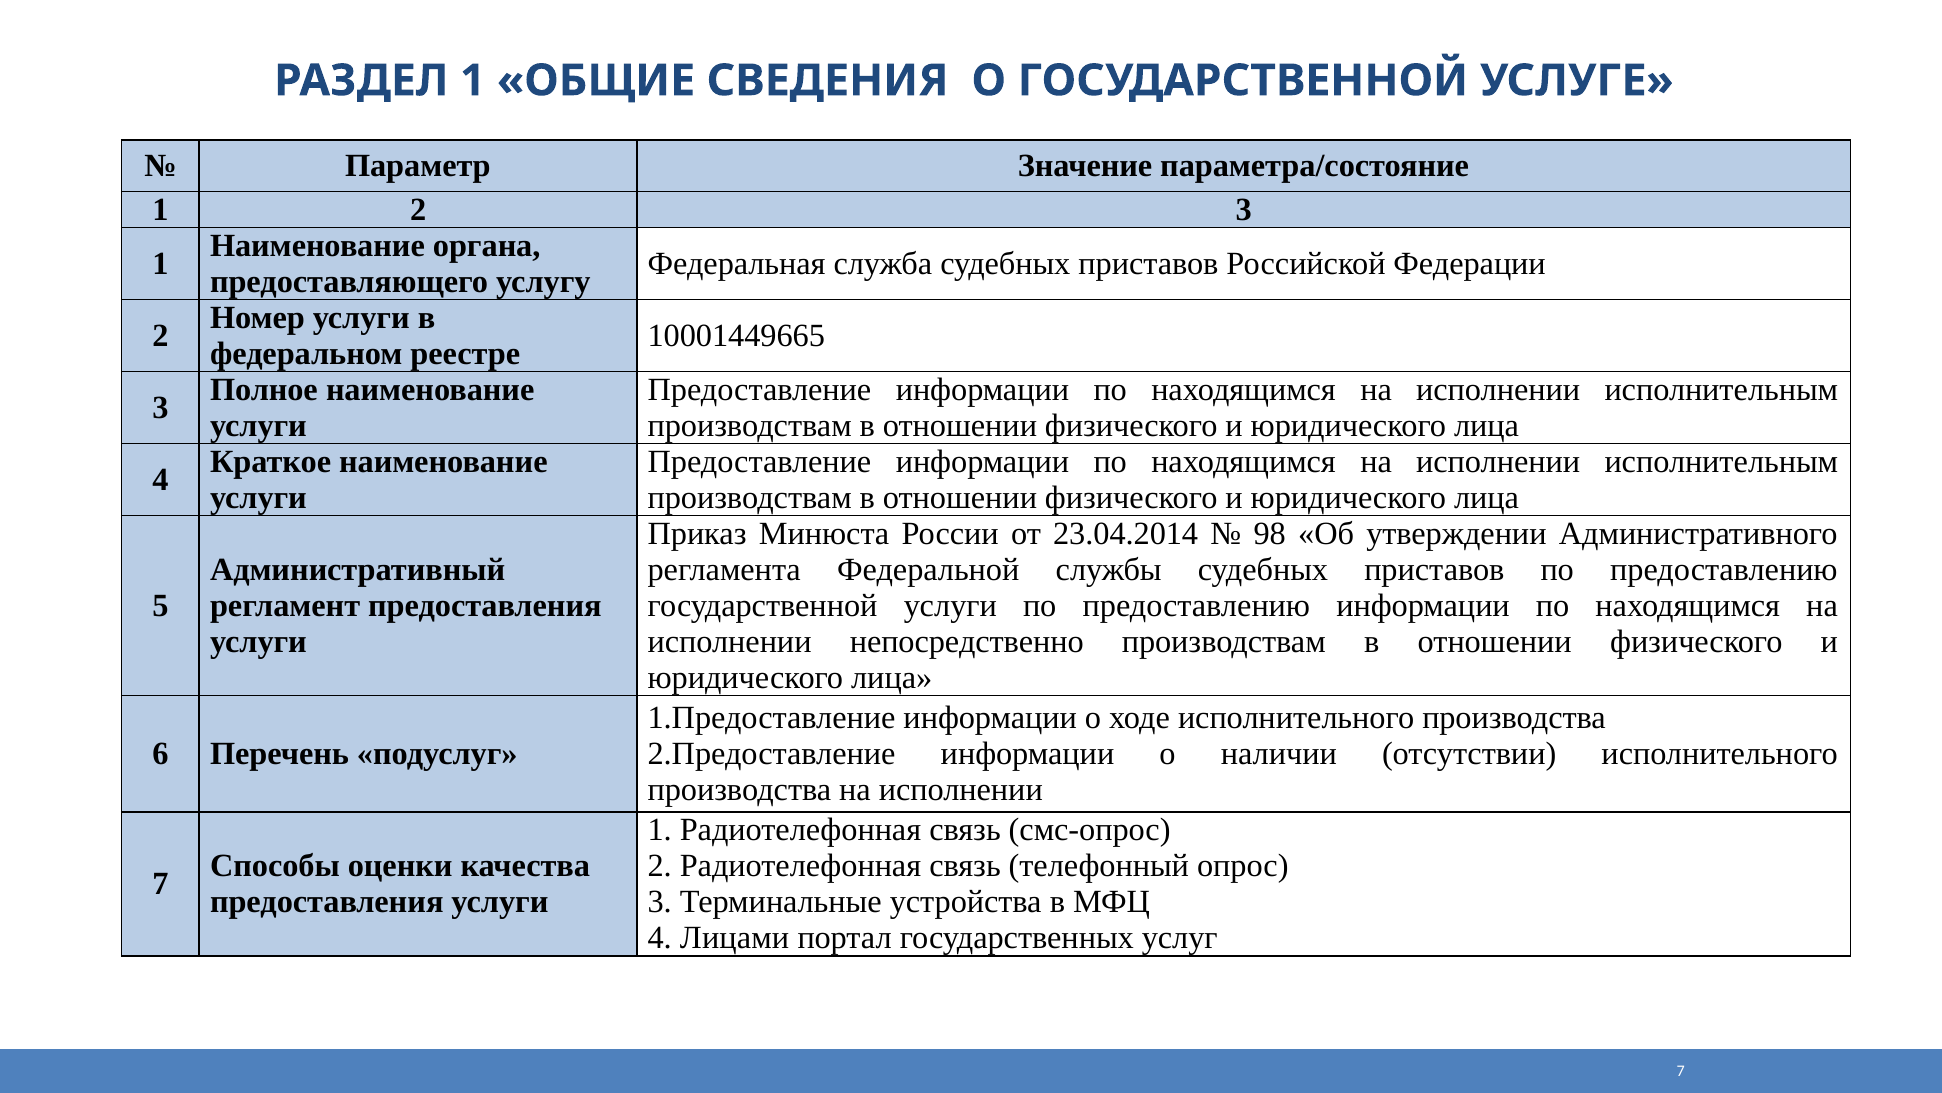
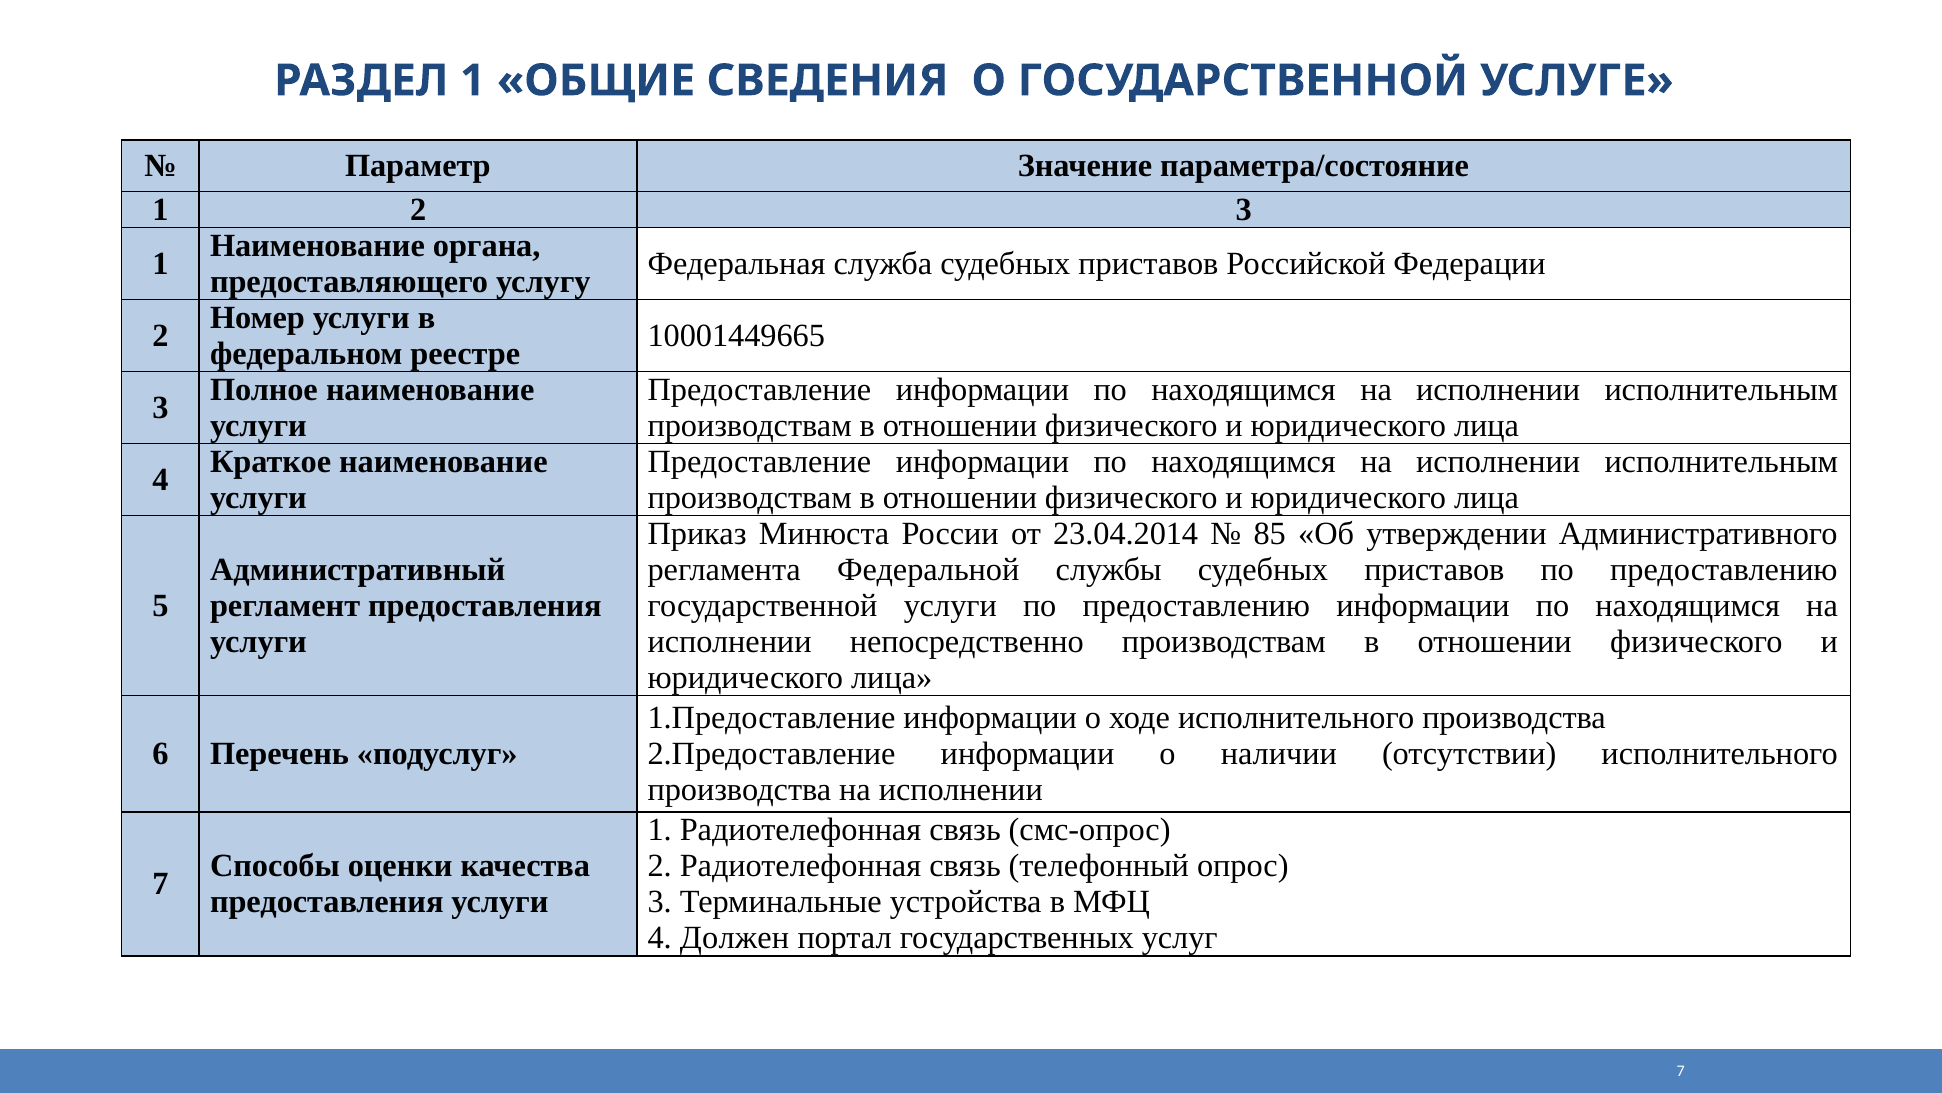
98: 98 -> 85 (1270, 533)
Лицами: Лицами -> Должен (735, 938)
